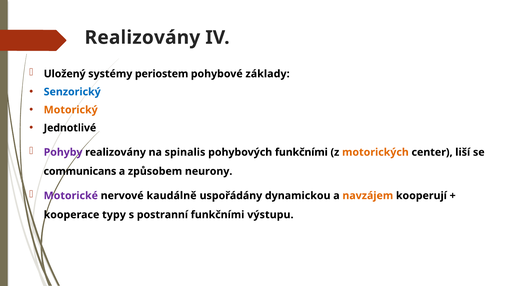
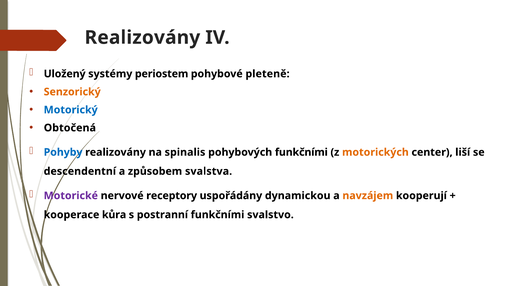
základy: základy -> pleteně (268, 74)
Senzorický colour: blue -> orange (72, 92)
Motorický colour: orange -> blue (71, 110)
Jednotlivé: Jednotlivé -> Obtočená (70, 128)
Pohyby colour: purple -> blue (63, 152)
communicans: communicans -> descendentní (80, 171)
neurony: neurony -> svalstva (209, 171)
kaudálně: kaudálně -> receptory (172, 196)
typy: typy -> kůra (114, 215)
výstupu: výstupu -> svalstvo (270, 215)
